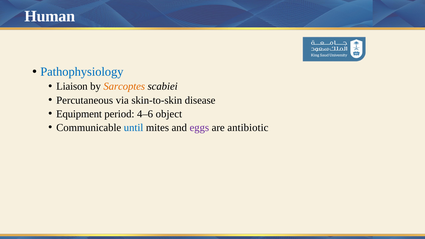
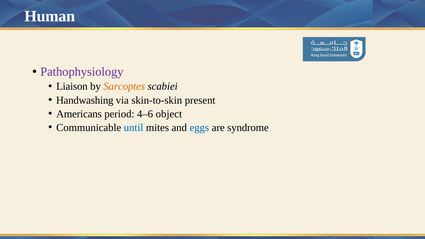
Pathophysiology colour: blue -> purple (82, 72)
Percutaneous: Percutaneous -> Handwashing (85, 100)
disease: disease -> present (200, 100)
Equipment: Equipment -> Americans (79, 114)
eggs colour: purple -> blue (199, 128)
antibiotic: antibiotic -> syndrome (248, 128)
